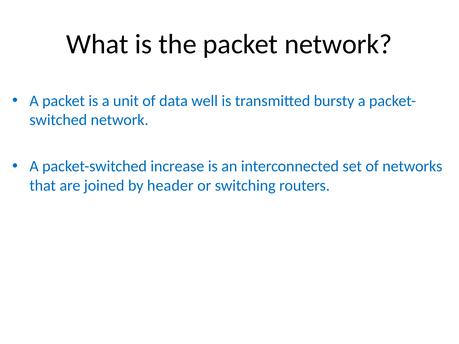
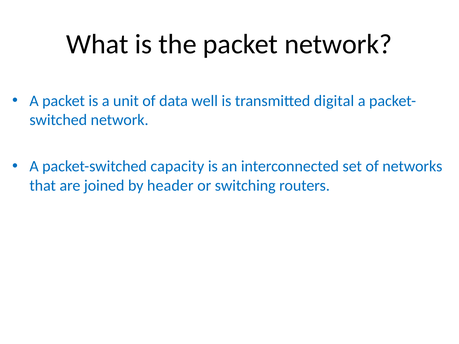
bursty: bursty -> digital (334, 101)
increase: increase -> capacity (177, 166)
